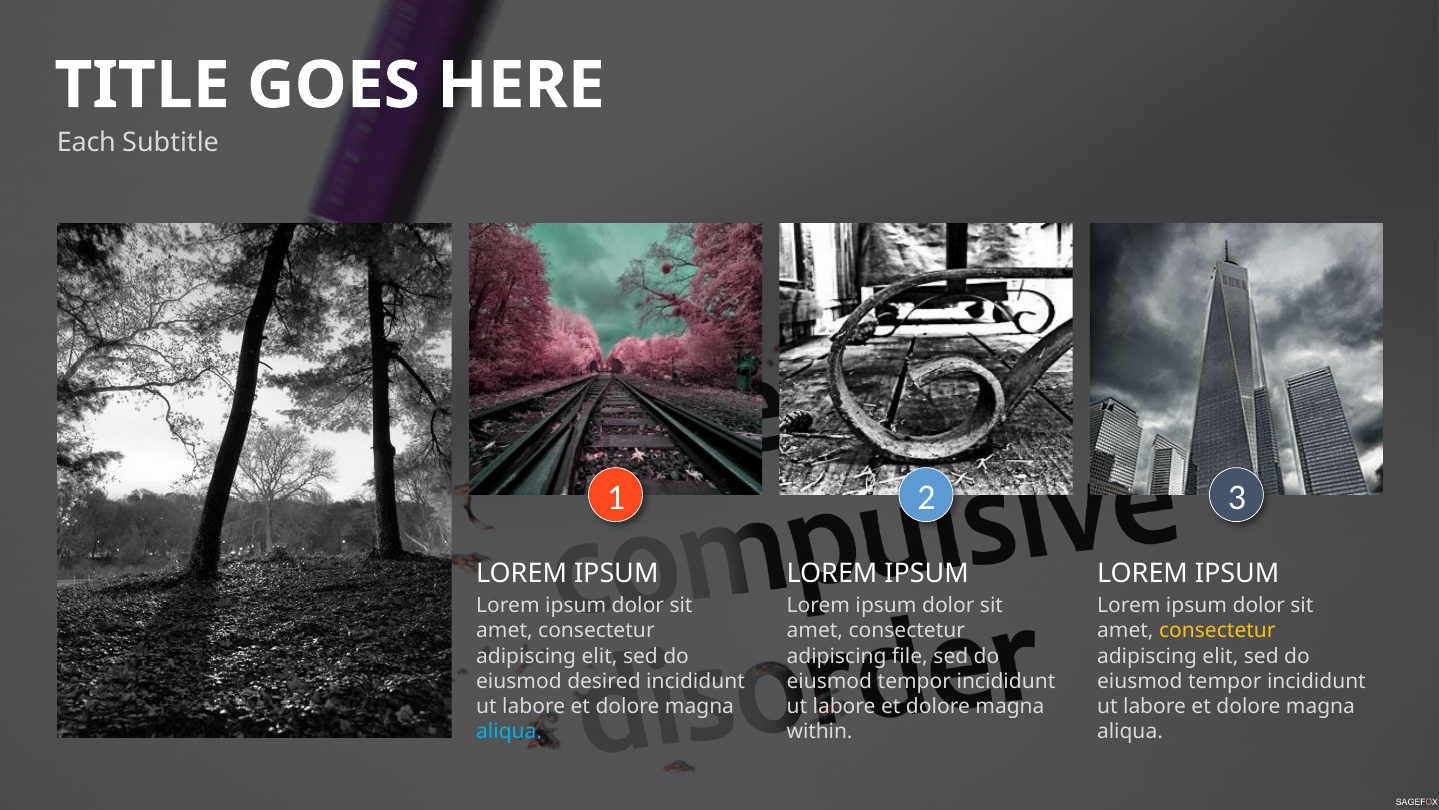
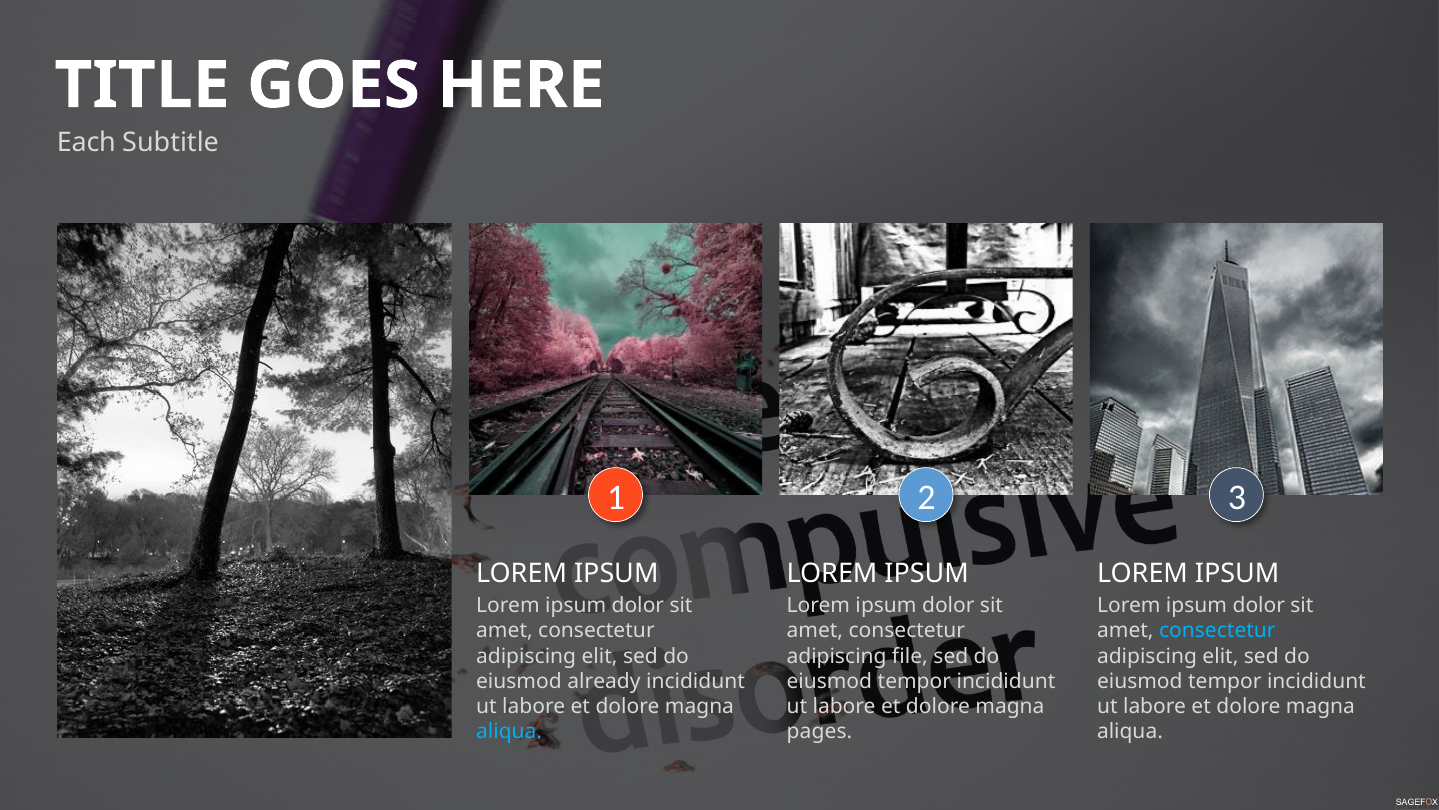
consectetur colour: yellow -> light blue (1217, 631)
desired: desired -> already (604, 681)
within: within -> pages (819, 731)
